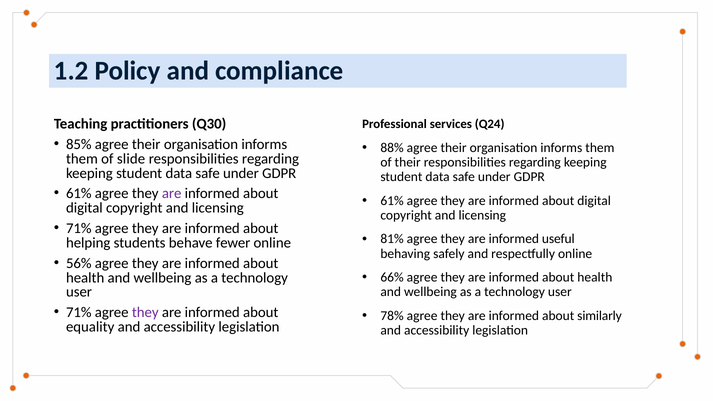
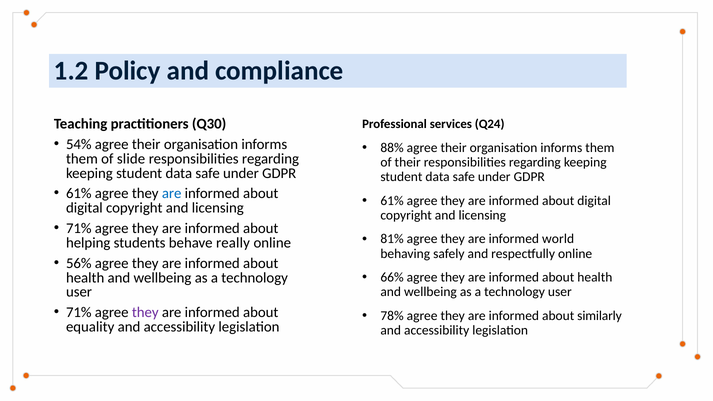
85%: 85% -> 54% (79, 144)
are colour: purple -> blue (172, 194)
useful: useful -> world (558, 239)
fewer: fewer -> really (233, 243)
